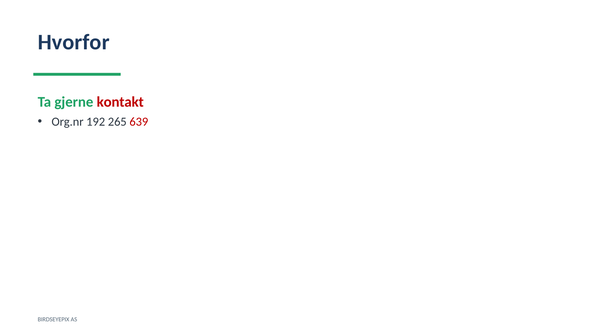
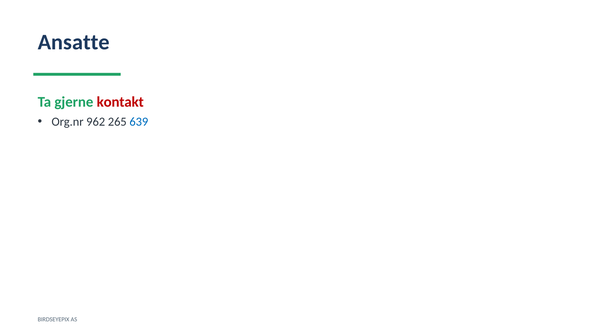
Hvorfor: Hvorfor -> Ansatte (74, 42)
192: 192 -> 962 (96, 122)
639 colour: red -> blue (139, 122)
